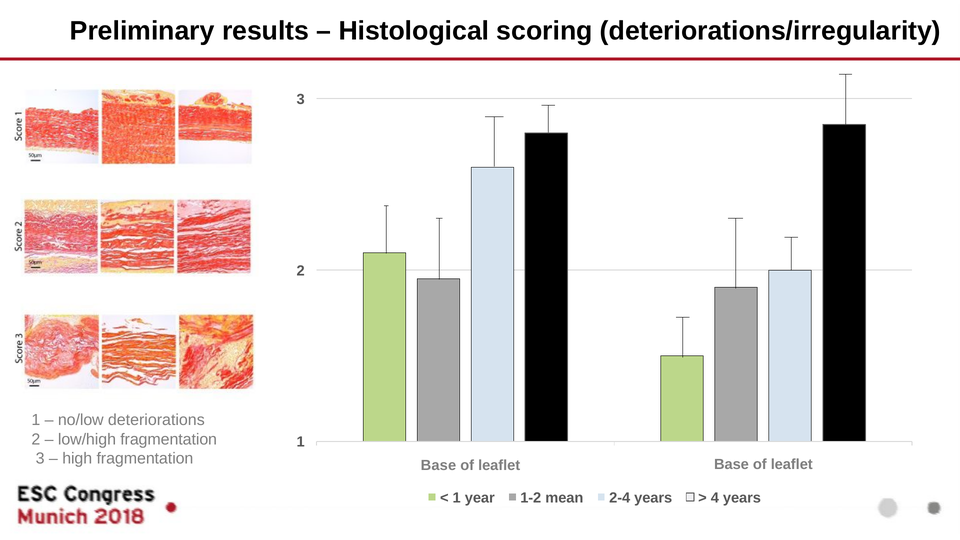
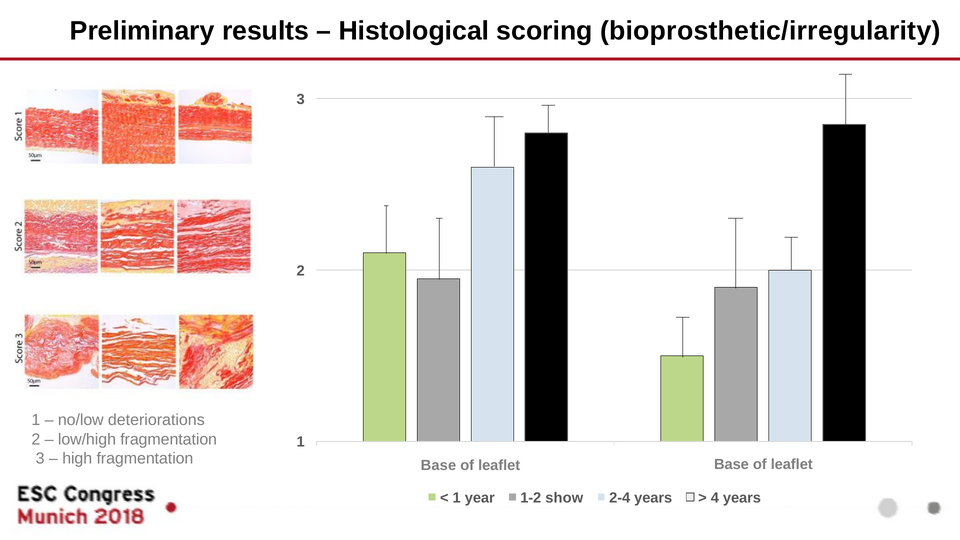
deteriorations/irregularity: deteriorations/irregularity -> bioprosthetic/irregularity (770, 31)
mean: mean -> show (564, 498)
